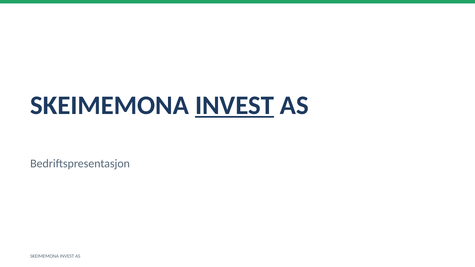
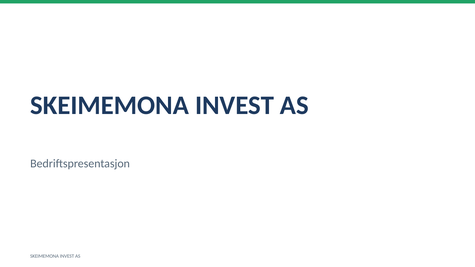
INVEST underline: present -> none (235, 105)
